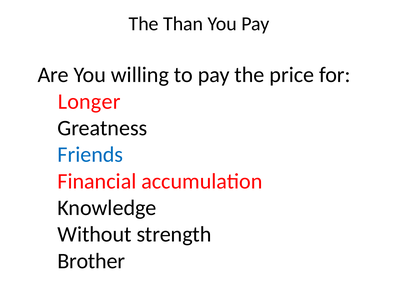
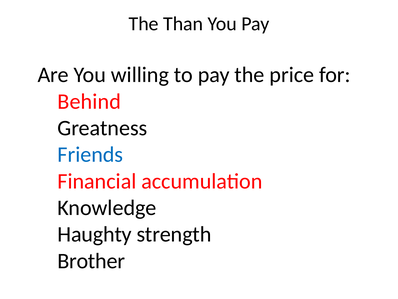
Longer: Longer -> Behind (89, 101)
Without: Without -> Haughty (95, 234)
